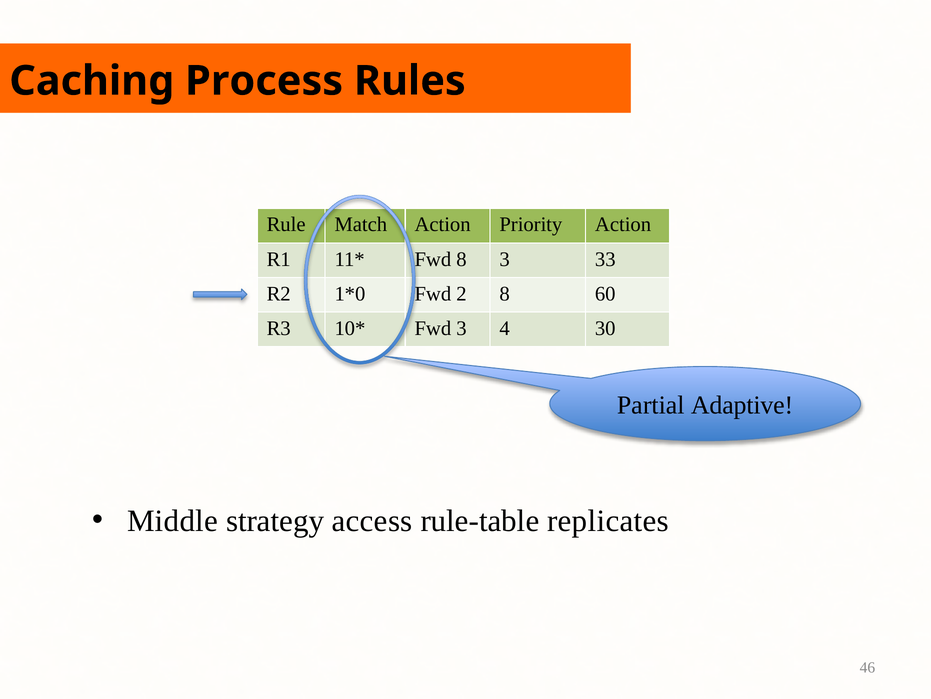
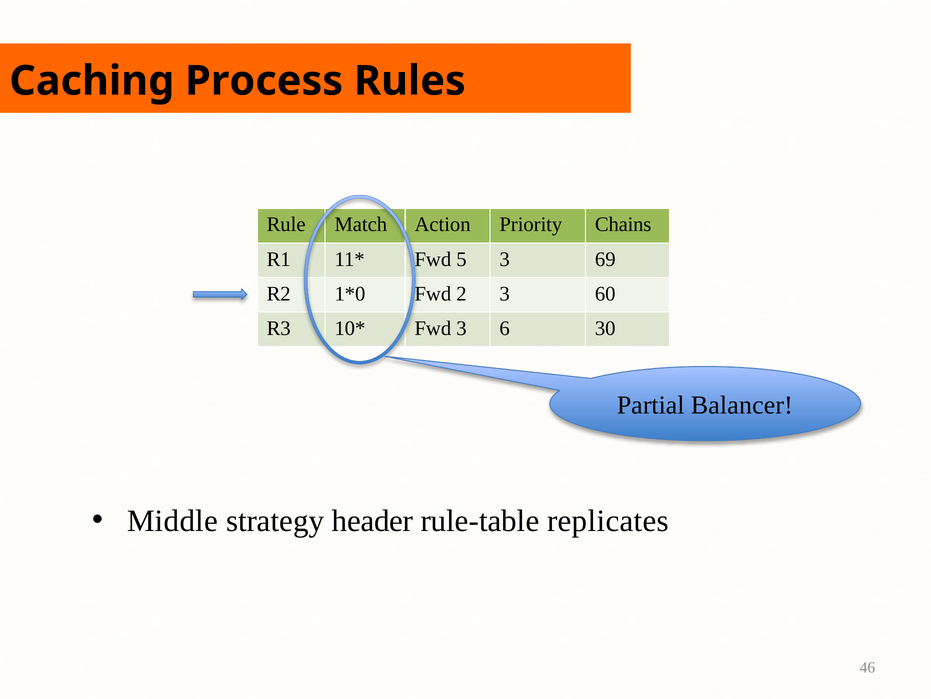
Priority Action: Action -> Chains (623, 224)
8: 8 -> 5 (461, 259)
33: 33 -> 69 (605, 259)
2 8: 8 -> 3 (505, 293)
4: 4 -> 6 (505, 328)
Adaptive: Adaptive -> Balancer (742, 405)
access: access -> header (372, 520)
